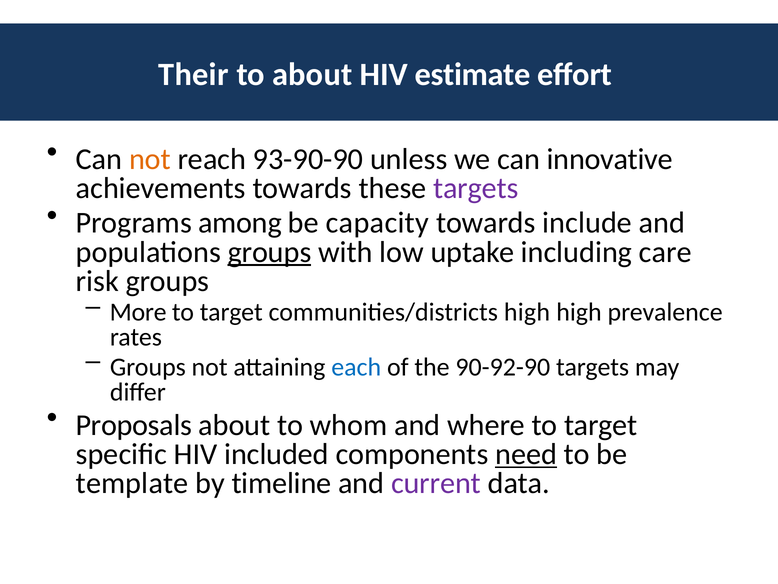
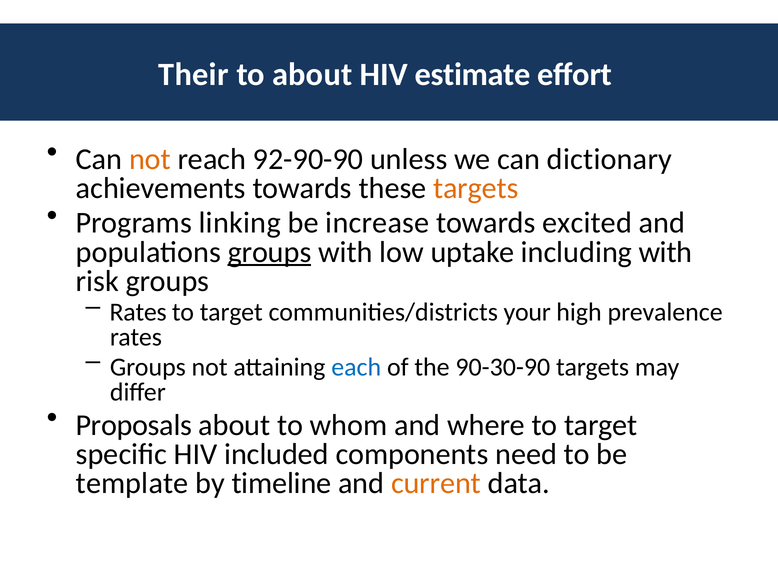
93-90-90: 93-90-90 -> 92-90-90 (308, 159)
innovative: innovative -> dictionary (610, 159)
targets colour: purple -> orange (476, 188)
among: among -> linking (240, 223)
capacity: capacity -> increase (377, 223)
include: include -> excited (587, 223)
including care: care -> with (665, 252)
More: More -> Rates (138, 312)
communities/districts high: high -> your (527, 312)
90-92-90: 90-92-90 -> 90-30-90 (503, 367)
need underline: present -> none (526, 454)
current colour: purple -> orange (436, 483)
